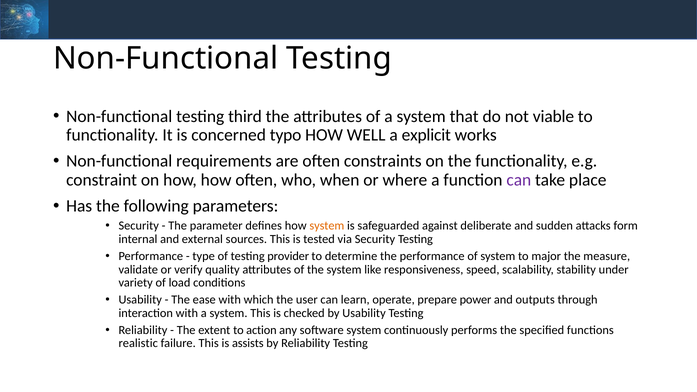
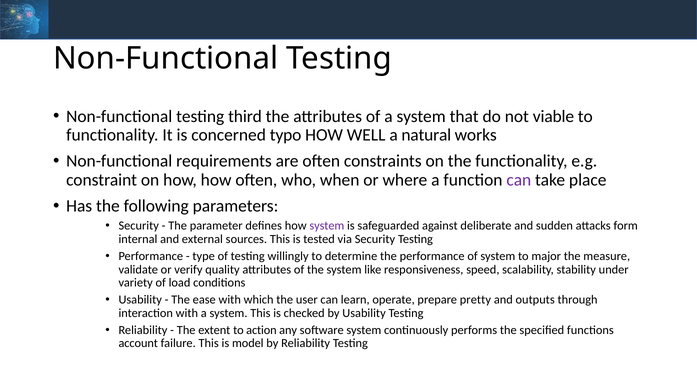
explicit: explicit -> natural (426, 135)
system colour: orange -> purple (327, 226)
provider: provider -> willingly (288, 256)
power: power -> pretty (475, 300)
realistic: realistic -> account (138, 343)
assists: assists -> model (248, 343)
